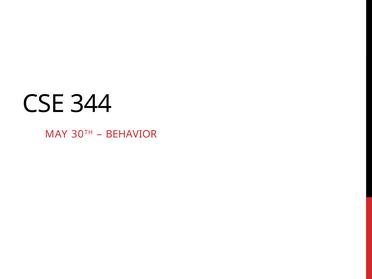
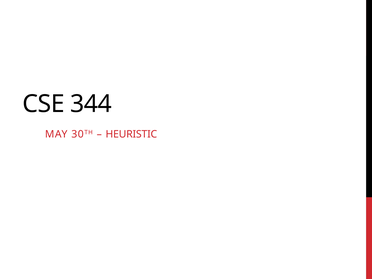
BEHAVIOR: BEHAVIOR -> HEURISTIC (131, 134)
